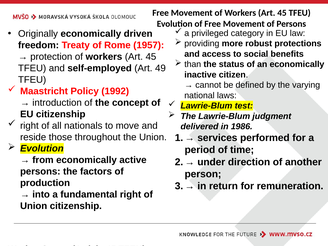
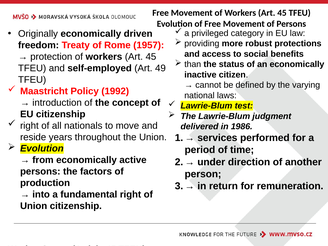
those: those -> years (60, 137)
